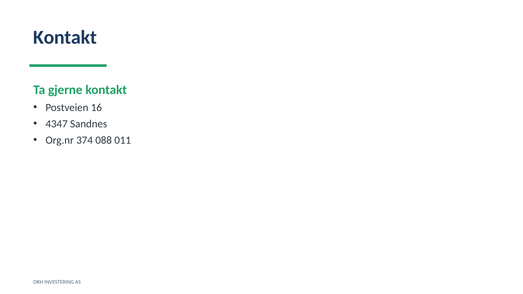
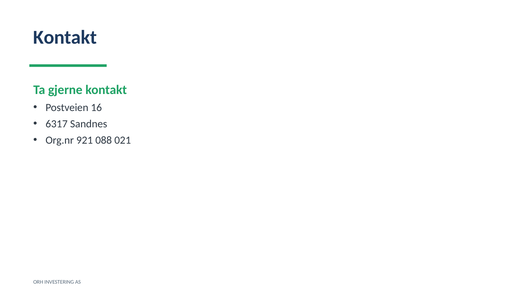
4347: 4347 -> 6317 (57, 124)
374: 374 -> 921 (85, 140)
011: 011 -> 021 (123, 140)
